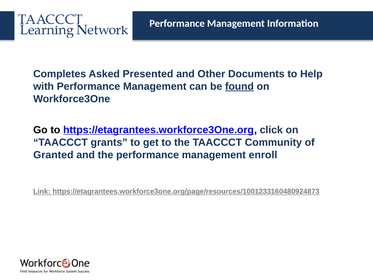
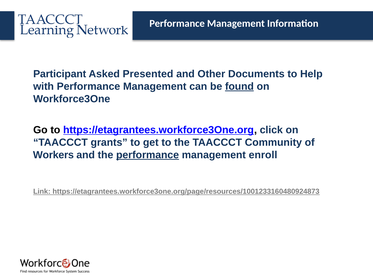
Completes: Completes -> Participant (60, 74)
Granted: Granted -> Workers (53, 155)
performance underline: none -> present (148, 155)
